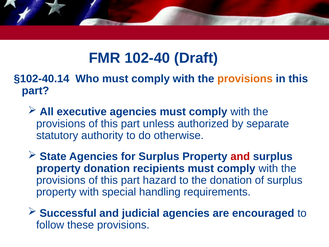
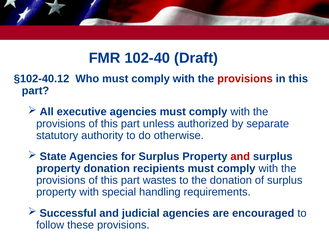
§102-40.14: §102-40.14 -> §102-40.12 (42, 79)
provisions colour: orange -> red (245, 79)
hazard: hazard -> wastes (160, 180)
